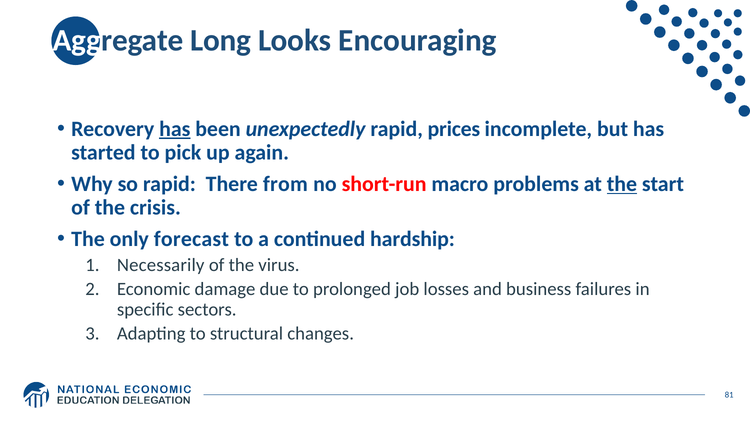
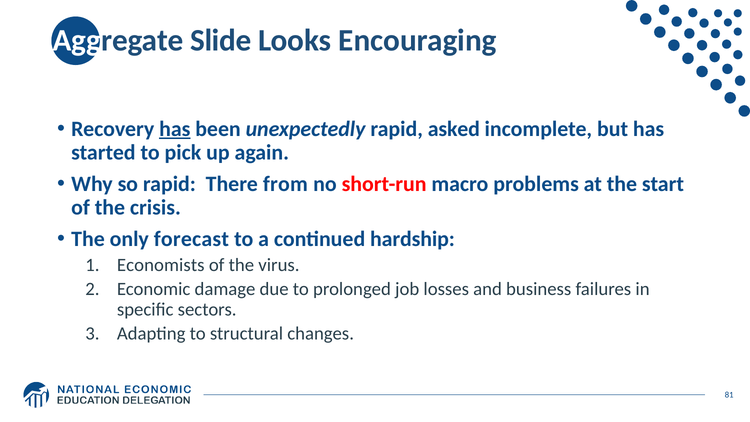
Long: Long -> Slide (221, 41)
prices: prices -> asked (454, 129)
the underline: present -> none (622, 184)
Necessarily: Necessarily -> Economists (161, 265)
